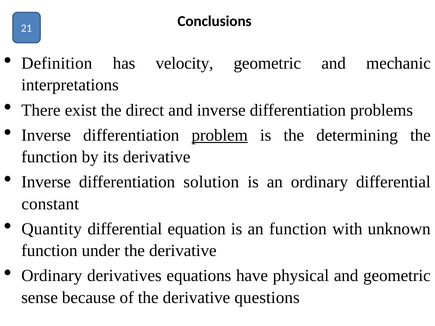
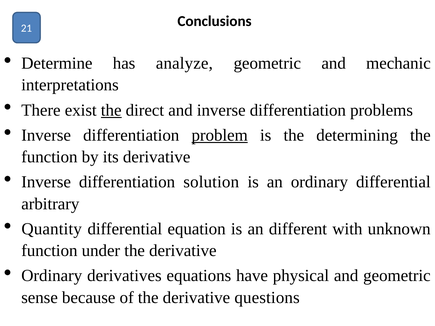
Definition: Definition -> Determine (57, 63)
velocity: velocity -> analyze (184, 63)
the underline: none -> present (111, 110)
constant: constant -> arbitrary (50, 204)
an function: function -> different (298, 229)
